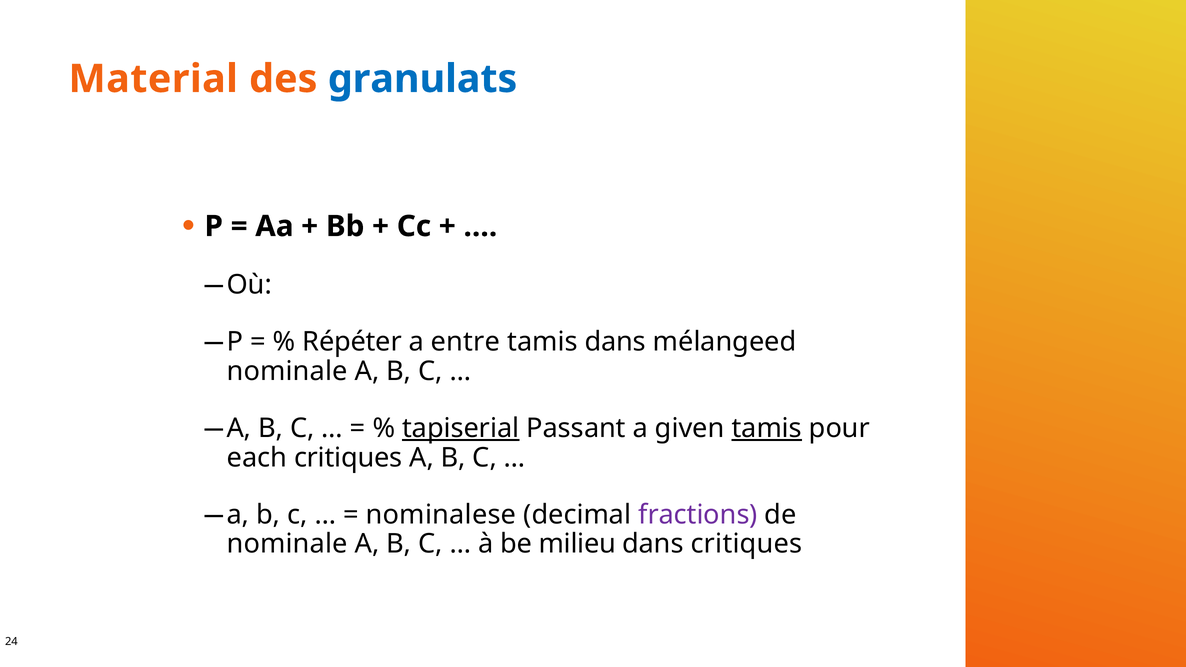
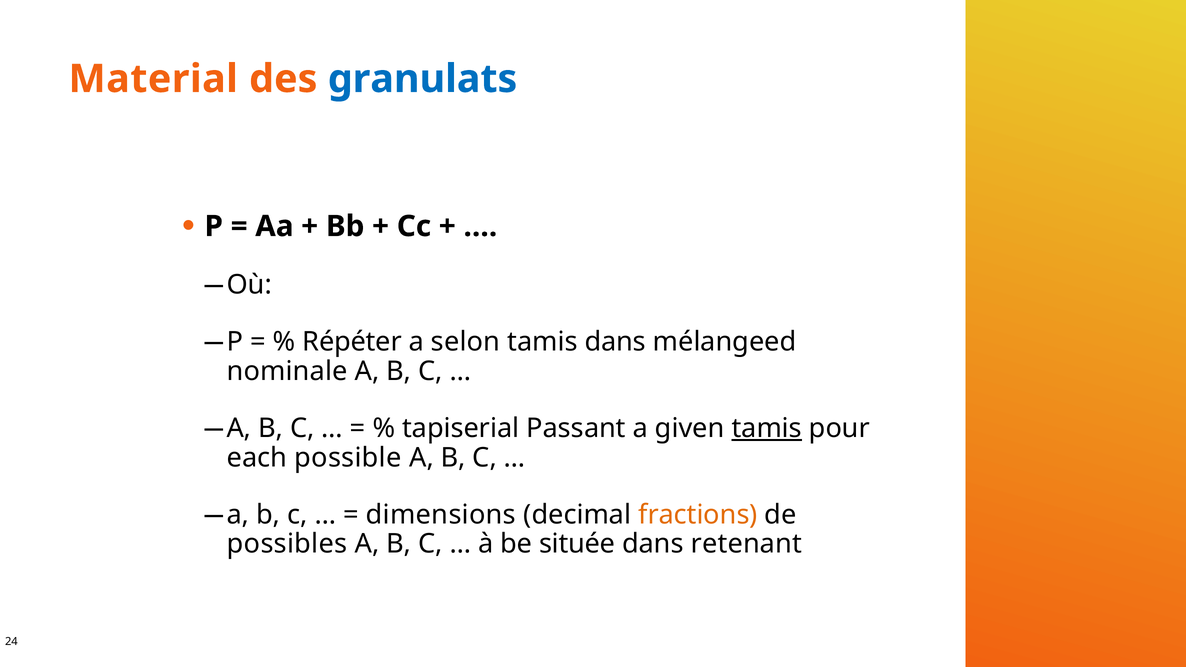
entre: entre -> selon (466, 342)
tapiserial underline: present -> none (461, 428)
each critiques: critiques -> possible (348, 458)
nominalese: nominalese -> dimensions (441, 515)
fractions colour: purple -> orange (698, 515)
nominale: nominale -> possibles (287, 544)
milieu: milieu -> située (577, 544)
dans critiques: critiques -> retenant (746, 544)
